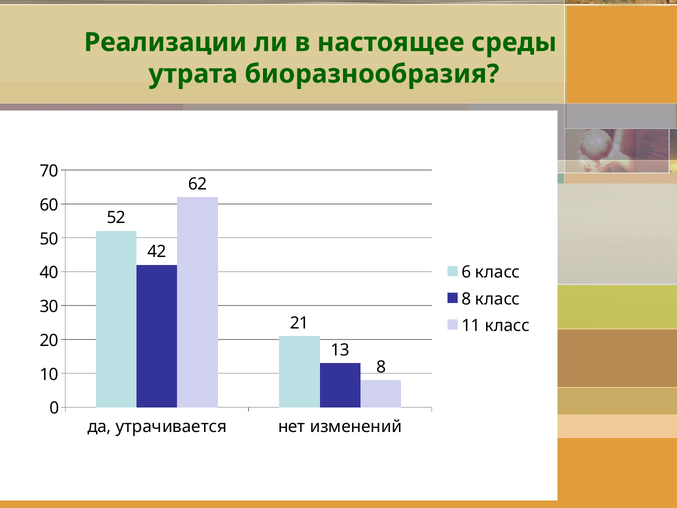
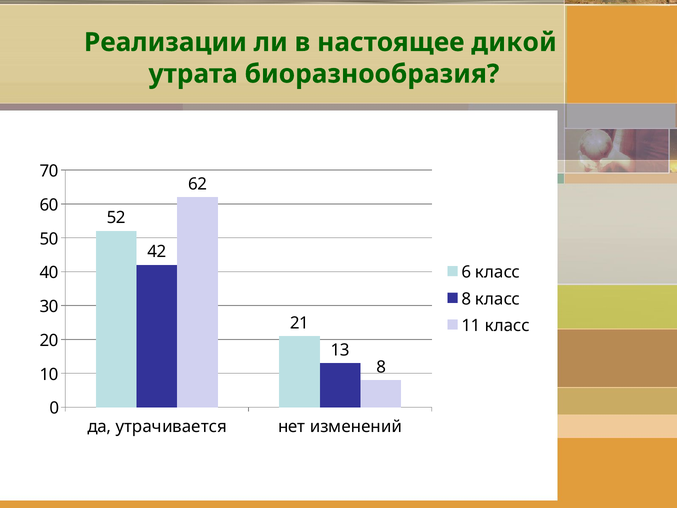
среды: среды -> дикой (514, 42)
